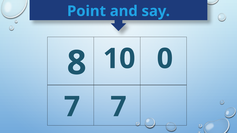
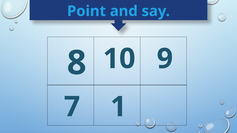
0: 0 -> 9 (165, 59)
7 7: 7 -> 1 (118, 107)
